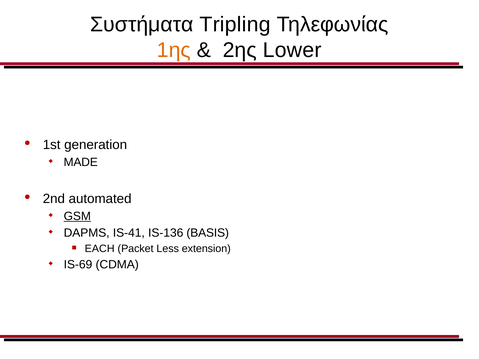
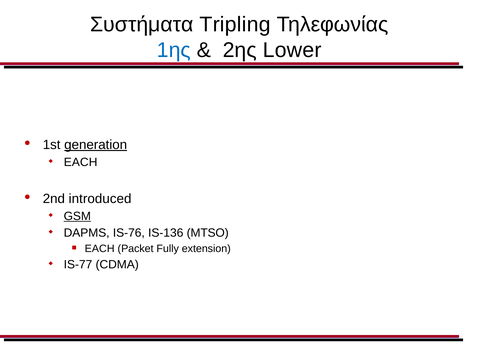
1ης colour: orange -> blue (174, 50)
generation underline: none -> present (96, 145)
MADE: MADE -> EACH (81, 162)
automated: automated -> introduced (100, 199)
IS-41: IS-41 -> IS-76 (129, 233)
BASIS: BASIS -> MTSO (208, 233)
Less: Less -> Fully (168, 249)
IS-69: IS-69 -> IS-77 (78, 265)
